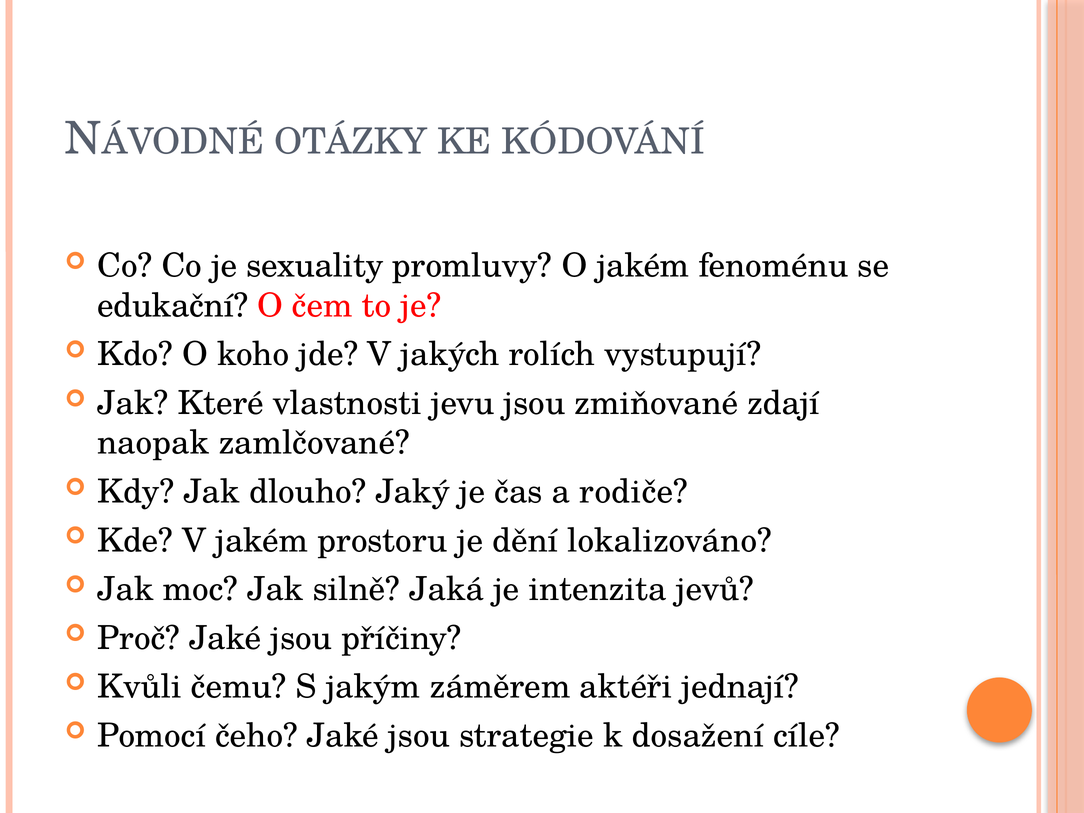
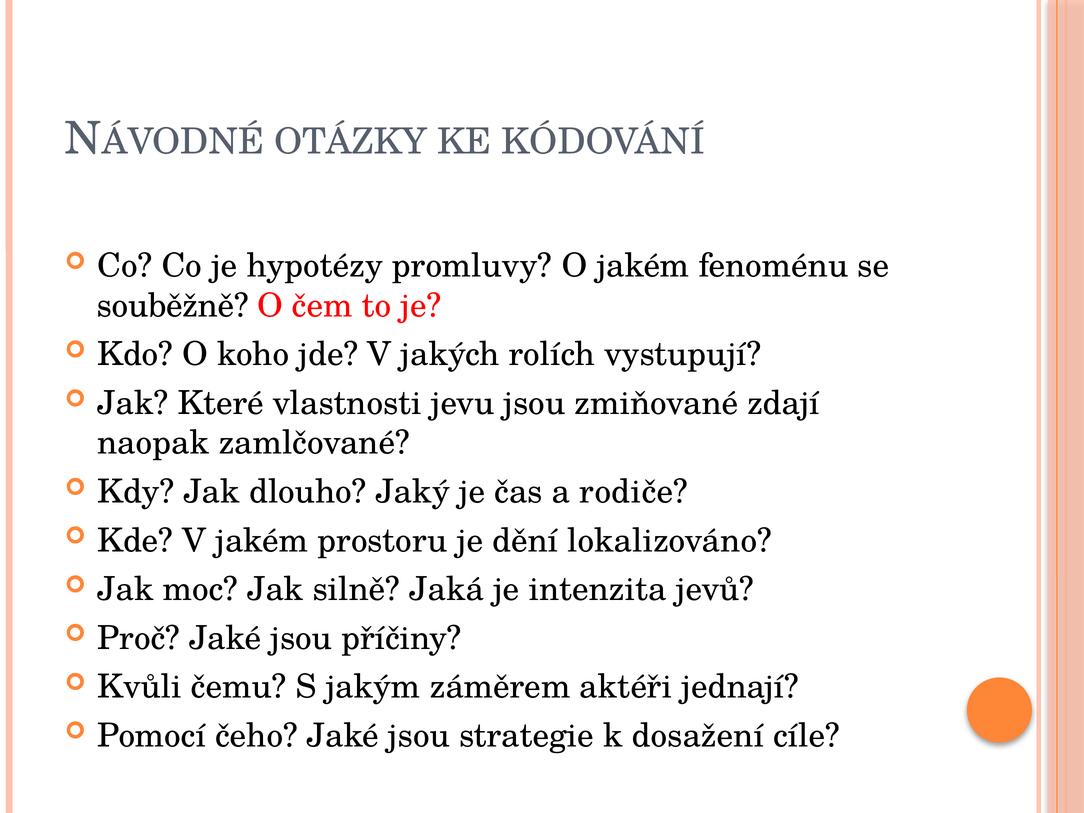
sexuality: sexuality -> hypotézy (315, 266)
edukační: edukační -> souběžně (173, 306)
